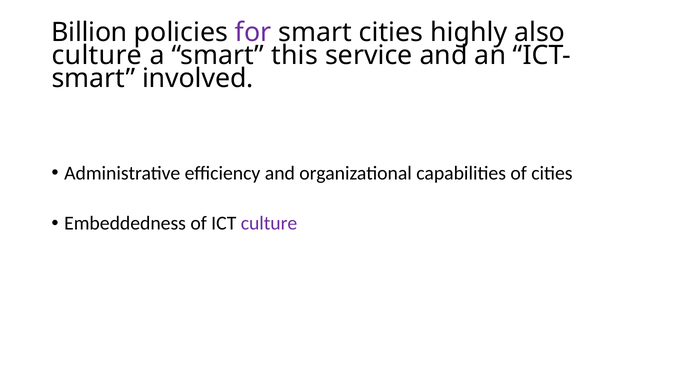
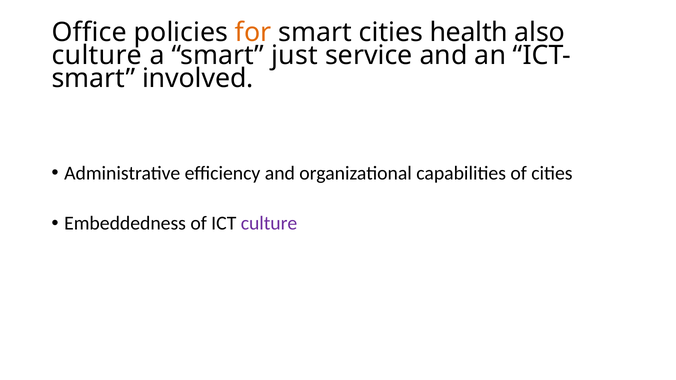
Billion: Billion -> Office (89, 32)
for colour: purple -> orange (253, 32)
highly: highly -> health (469, 32)
this: this -> just (295, 56)
